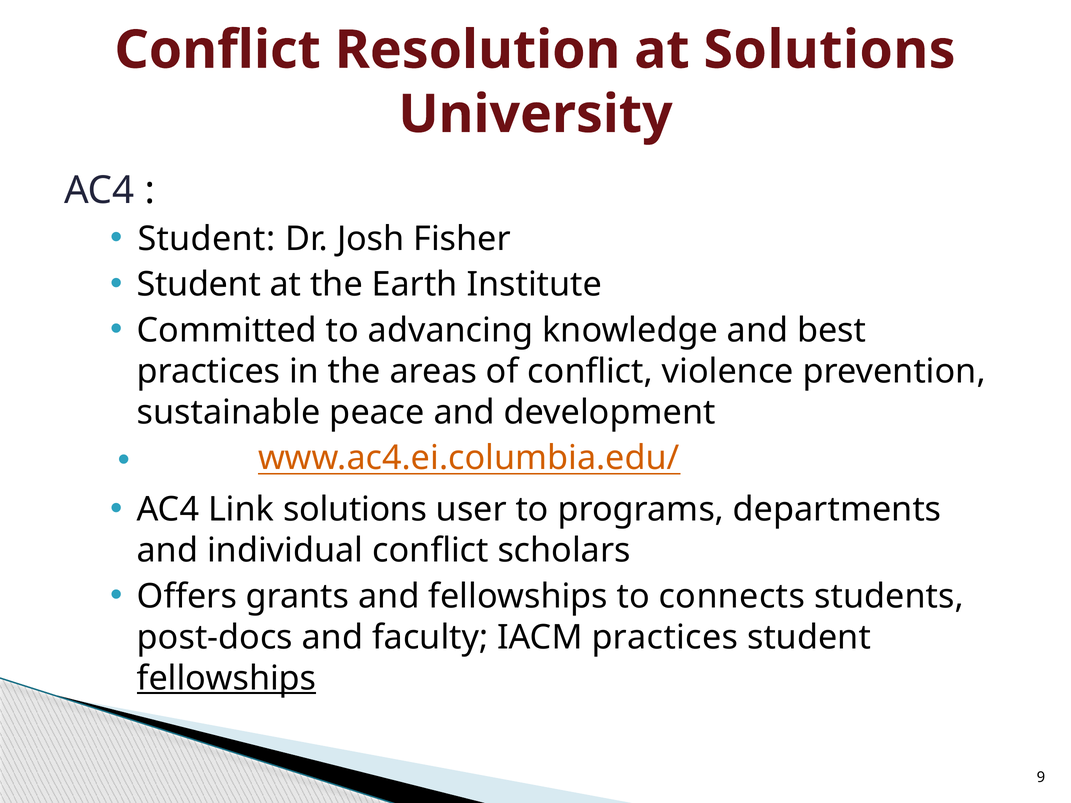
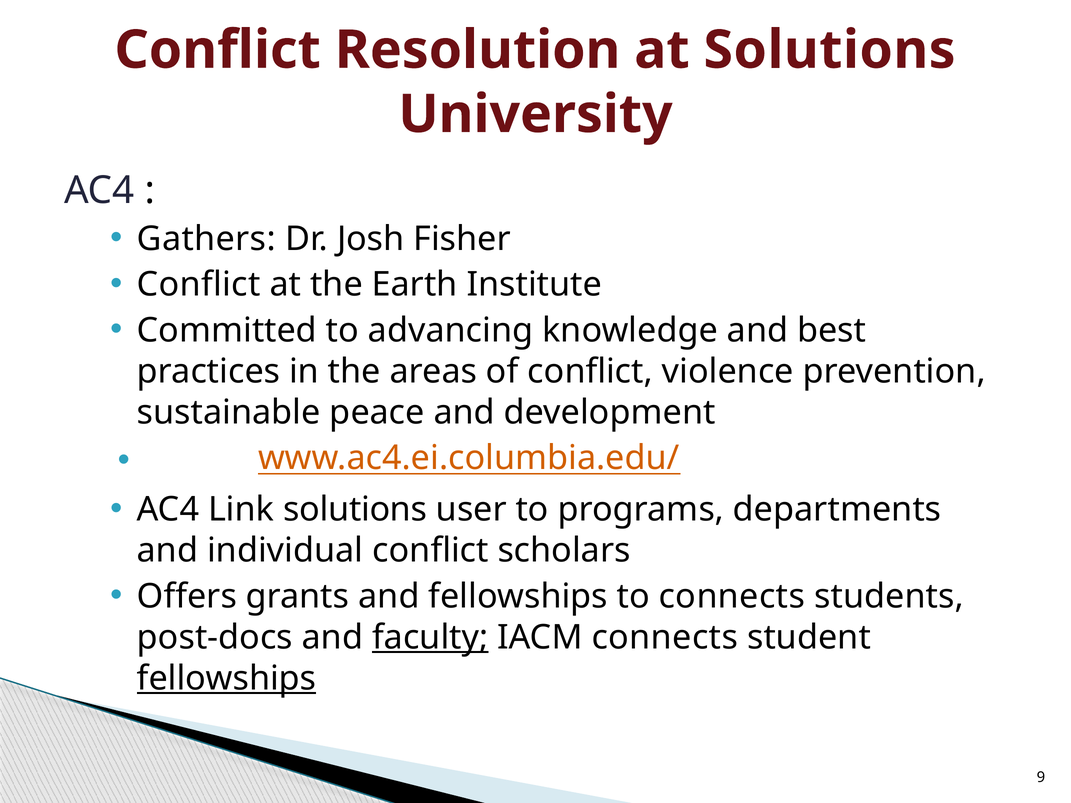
Student: Student -> Gathers (206, 239)
Student: Student -> Conflict (199, 285)
faculty underline: none -> present (430, 638)
IACM practices: practices -> connects (665, 638)
